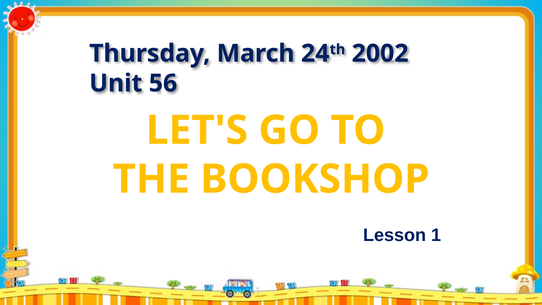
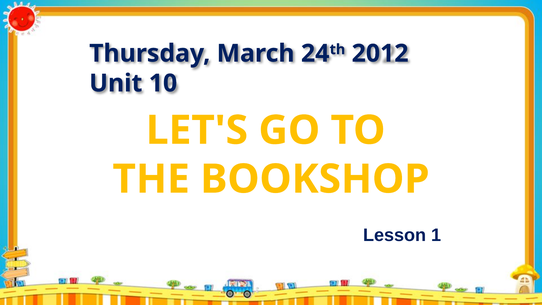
2002: 2002 -> 2012 (380, 53)
56: 56 -> 10 (163, 83)
